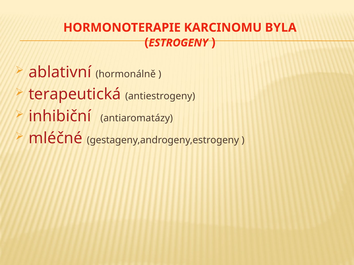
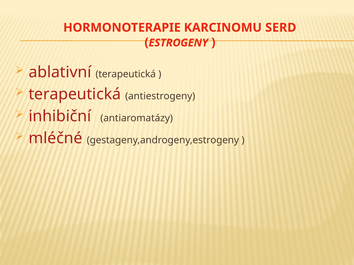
BYLA: BYLA -> SERD (281, 28)
ablativní hormonálně: hormonálně -> terapeutická (126, 74)
